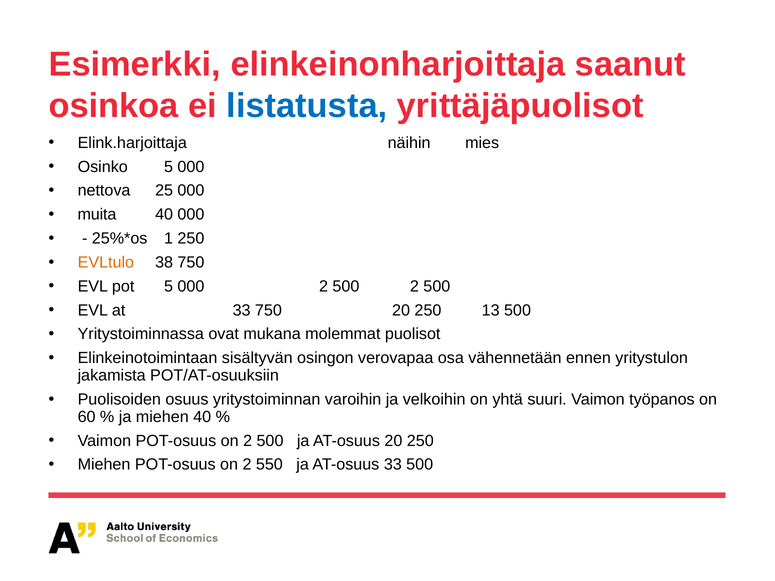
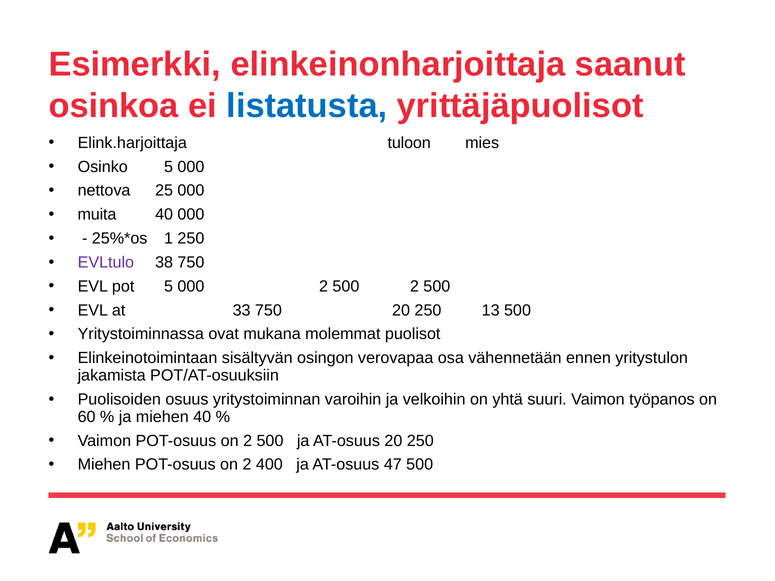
näihin: näihin -> tuloon (409, 143)
EVLtulo colour: orange -> purple (106, 263)
550: 550 -> 400 (269, 465)
AT-osuus 33: 33 -> 47 (393, 465)
